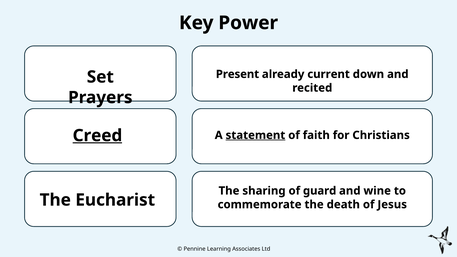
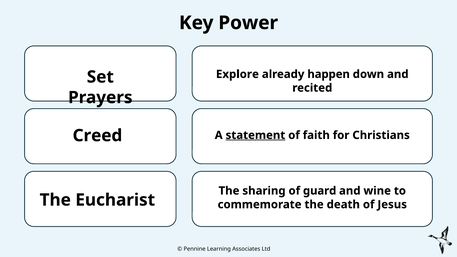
Present: Present -> Explore (237, 74)
current: current -> happen (329, 74)
Creed underline: present -> none (97, 136)
